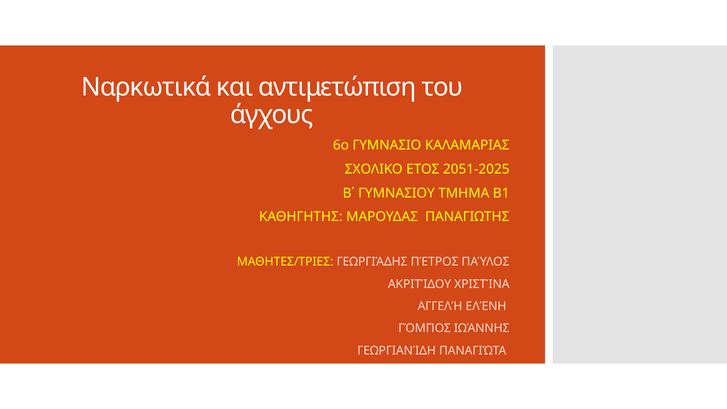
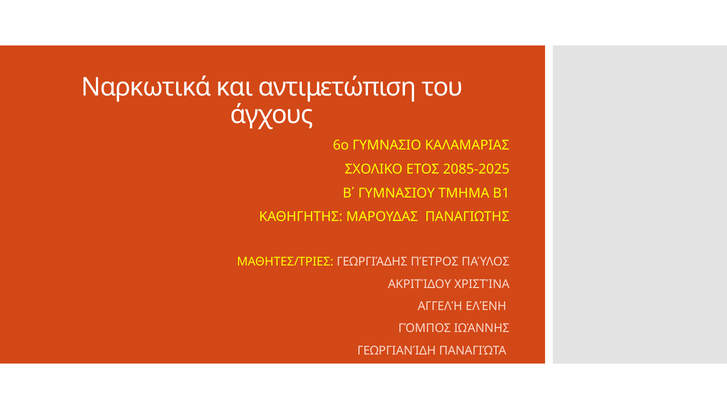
2051-2025: 2051-2025 -> 2085-2025 (476, 169)
